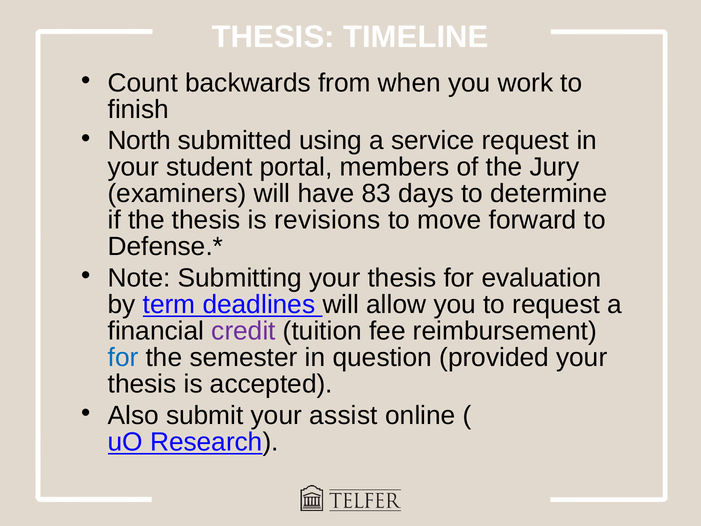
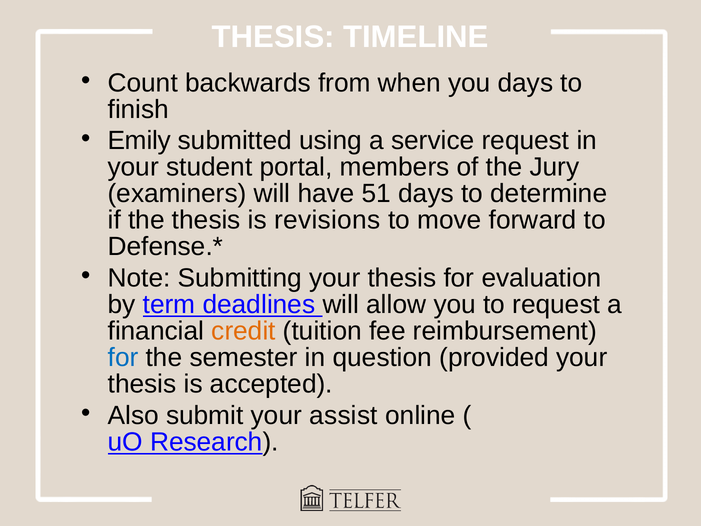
you work: work -> days (525, 83)
North: North -> Emily (139, 141)
83: 83 -> 51 (376, 194)
credit colour: purple -> orange (244, 331)
